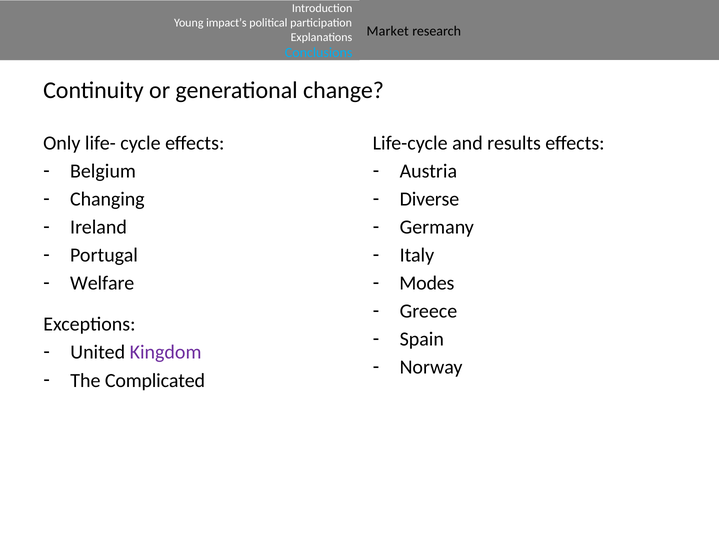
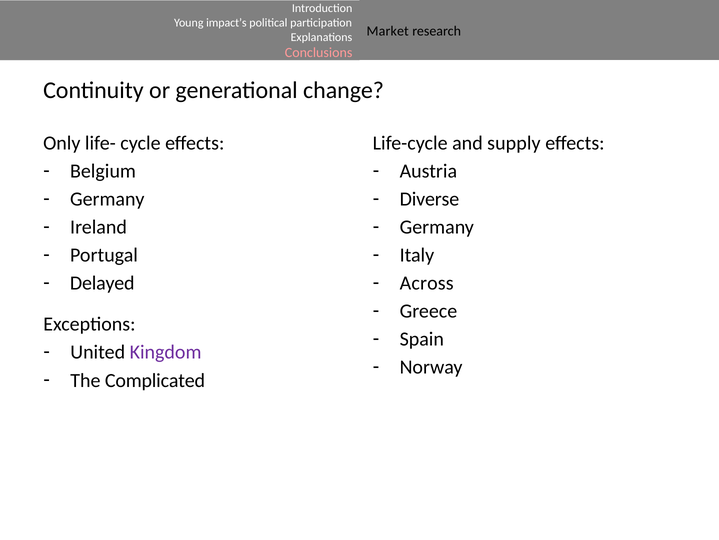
Conclusions colour: light blue -> pink (319, 53)
results: results -> supply (514, 143)
Changing: Changing -> Germany (107, 199)
Welfare: Welfare -> Delayed (102, 283)
Modes: Modes -> Across (427, 283)
